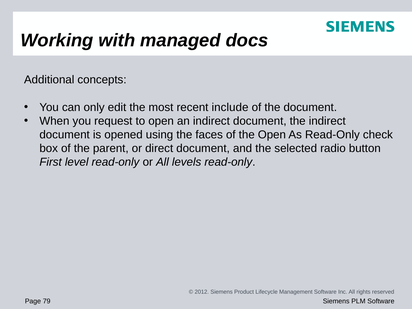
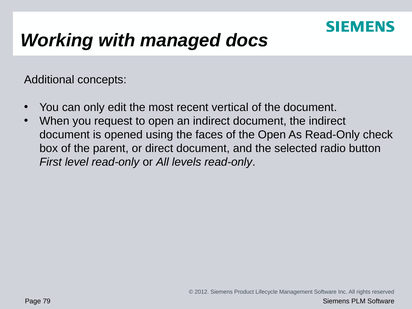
include: include -> vertical (230, 107)
